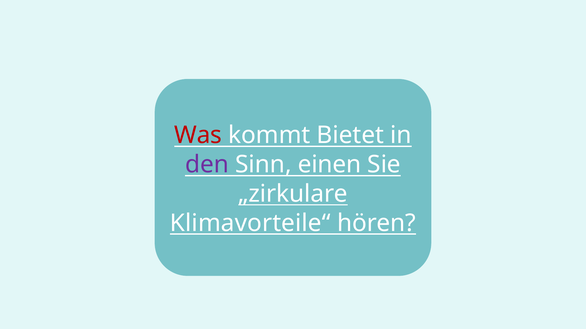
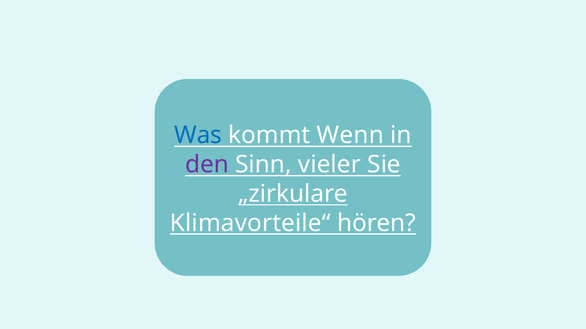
Was colour: red -> blue (198, 136)
Bietet: Bietet -> Wenn (350, 136)
einen: einen -> vieler (329, 165)
